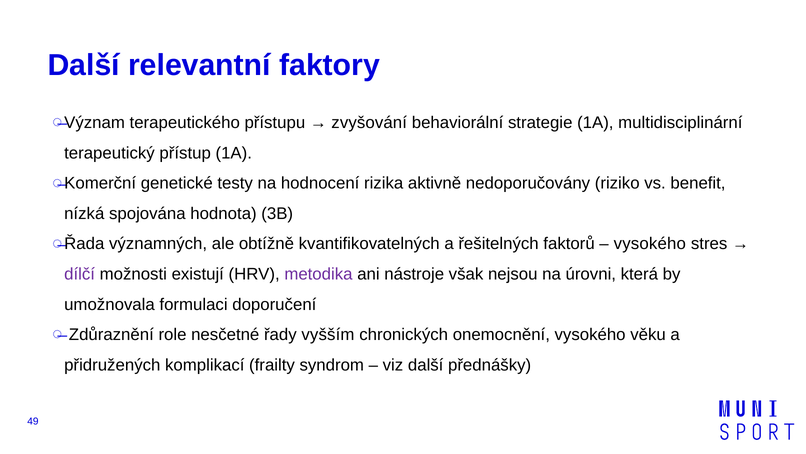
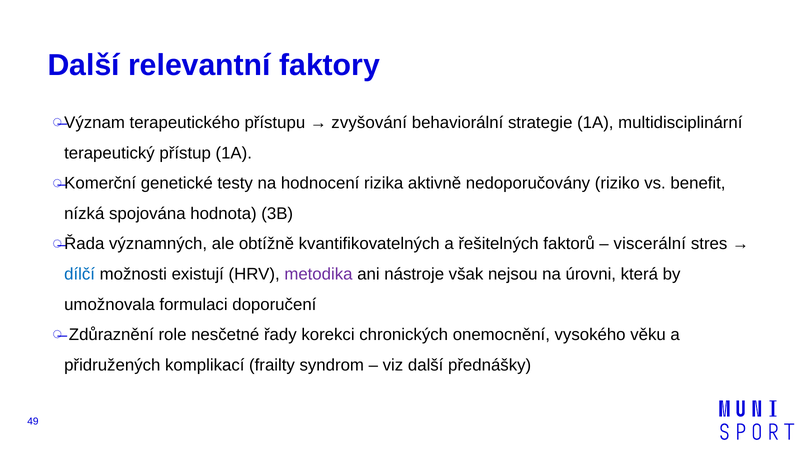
vysokého: vysokého -> viscerální (650, 244)
dílčí colour: purple -> blue (80, 274)
vyšším: vyšším -> korekci (328, 334)
